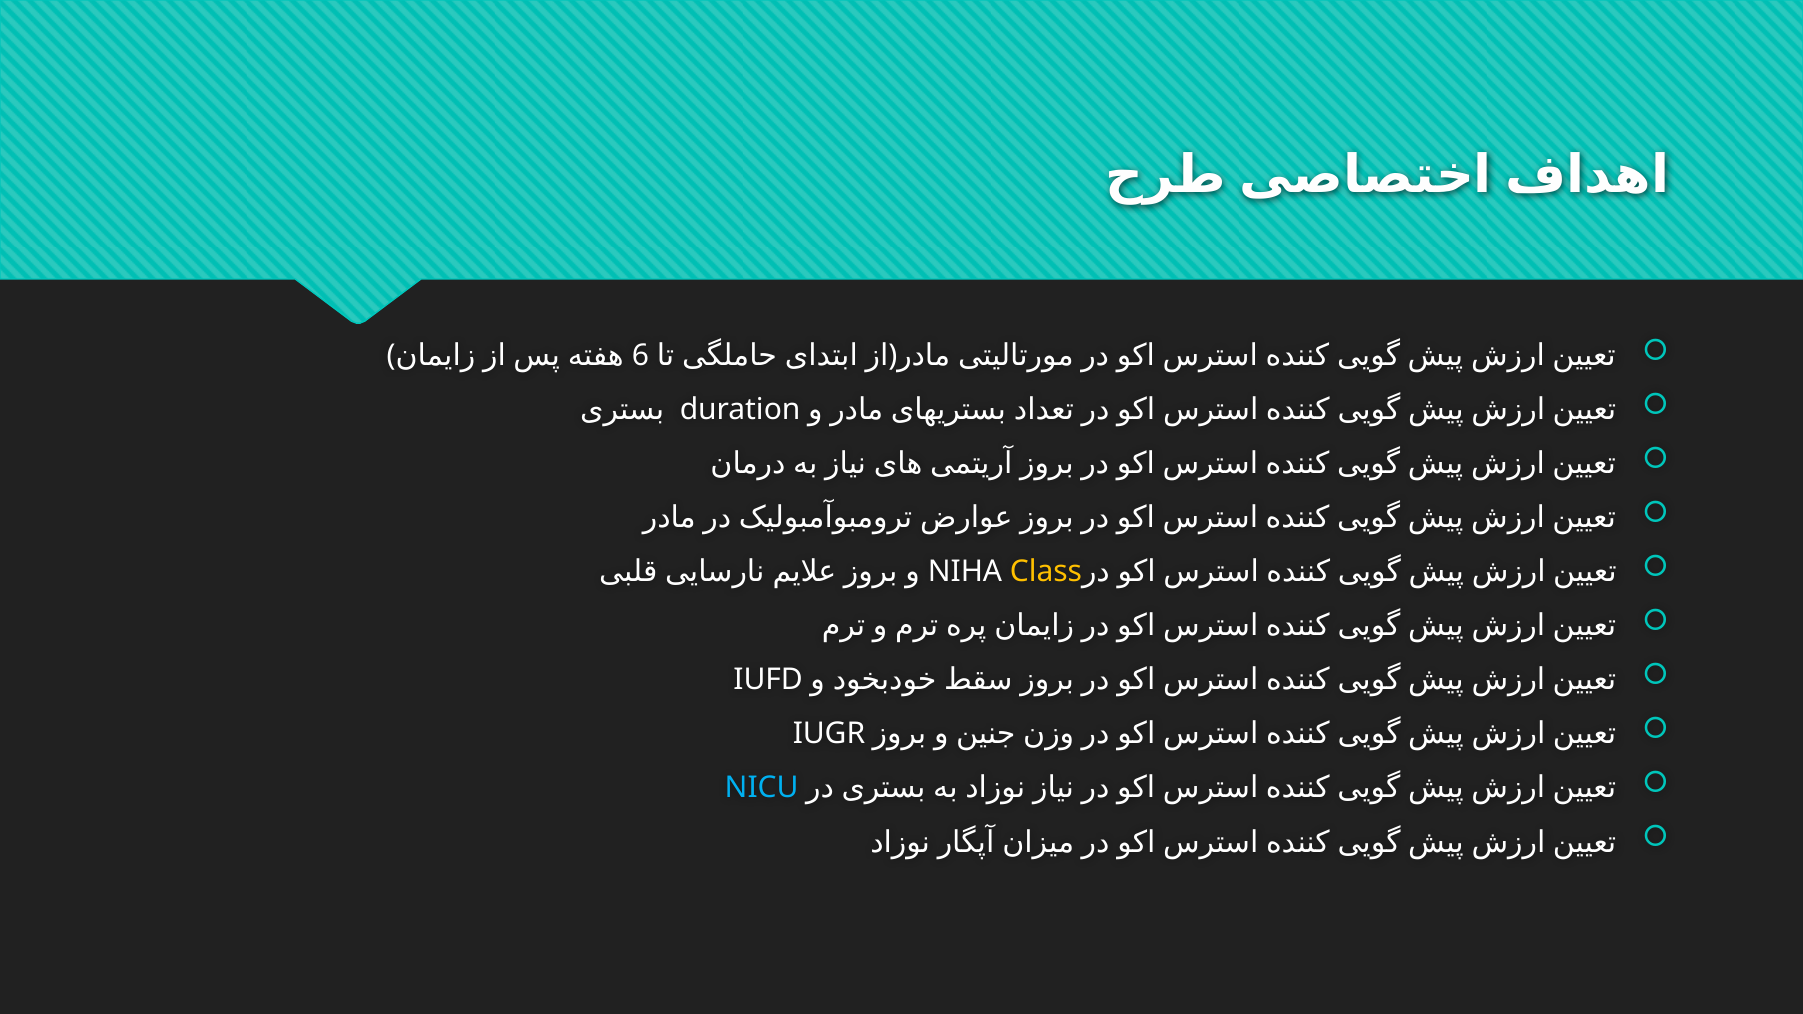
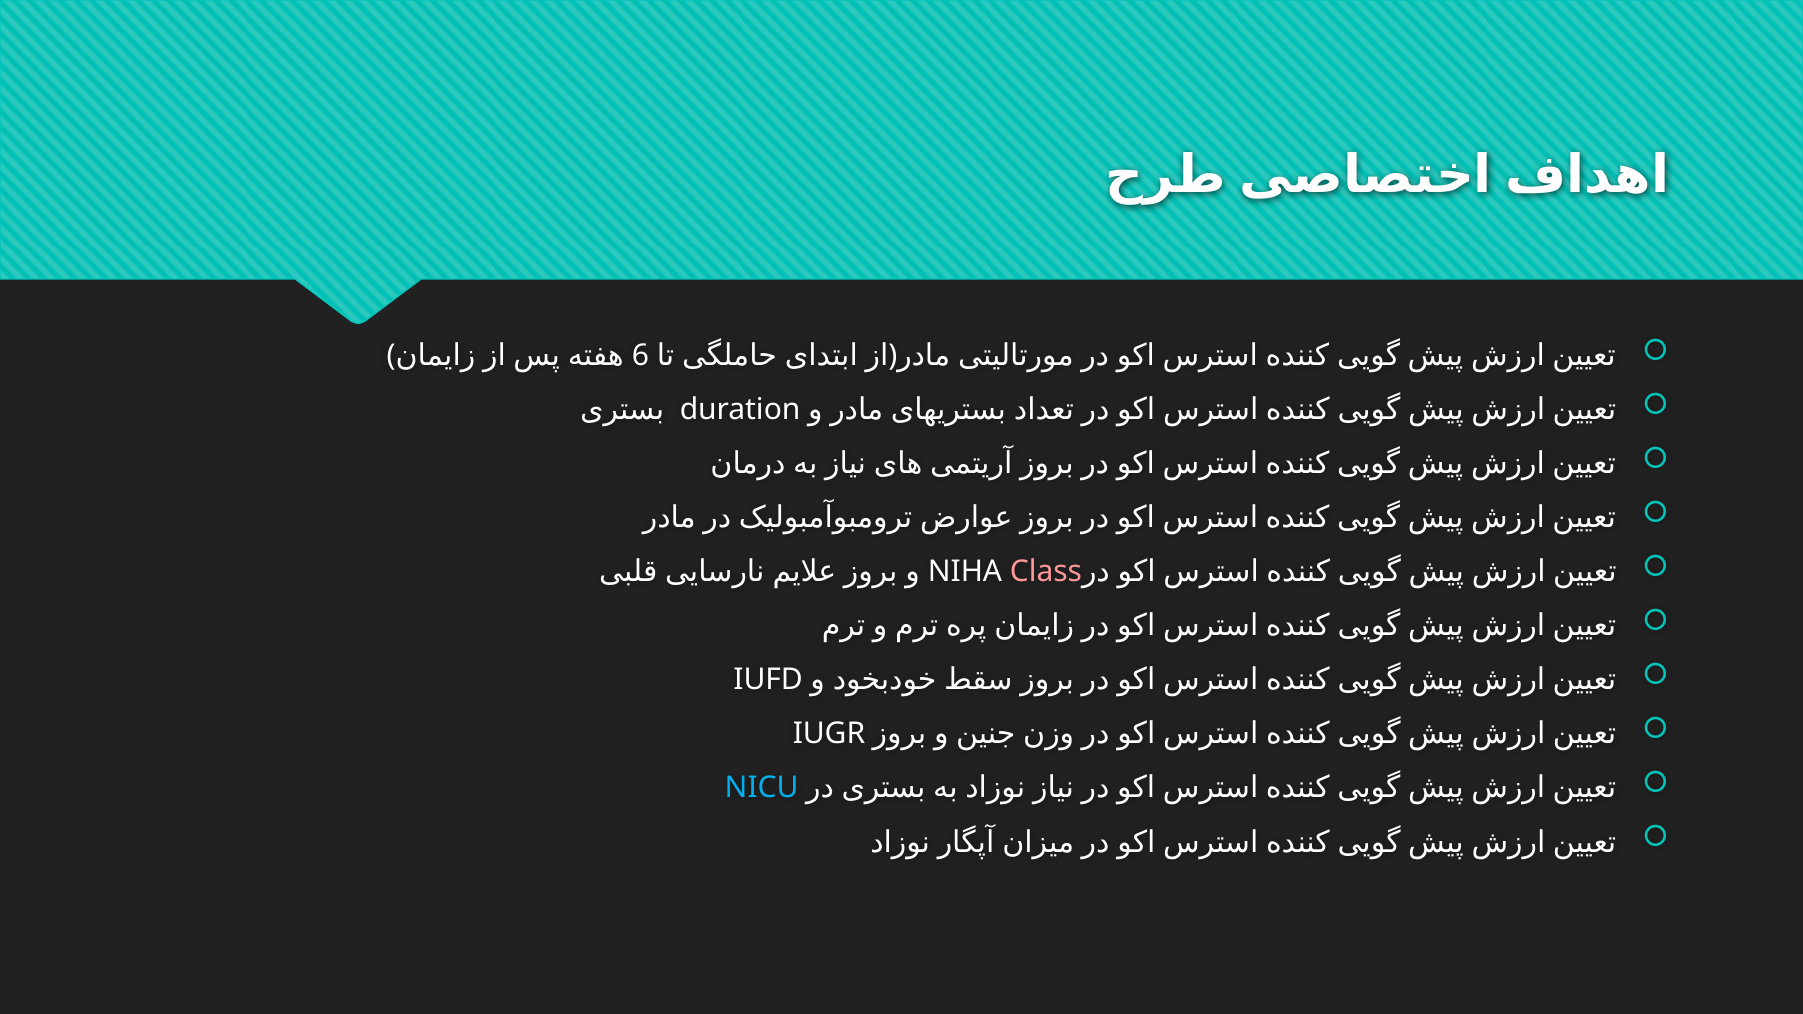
Class colour: yellow -> pink (1046, 572)
